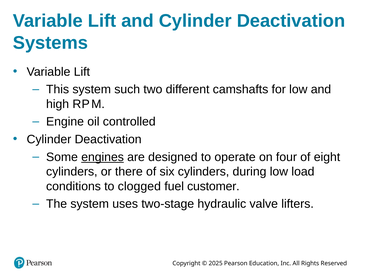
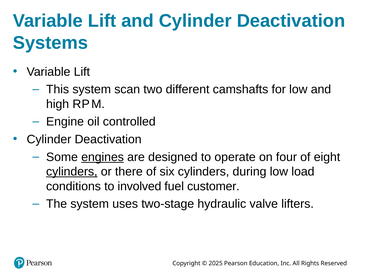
such: such -> scan (127, 89)
cylinders underline: none -> present (72, 171)
clogged: clogged -> involved (139, 186)
